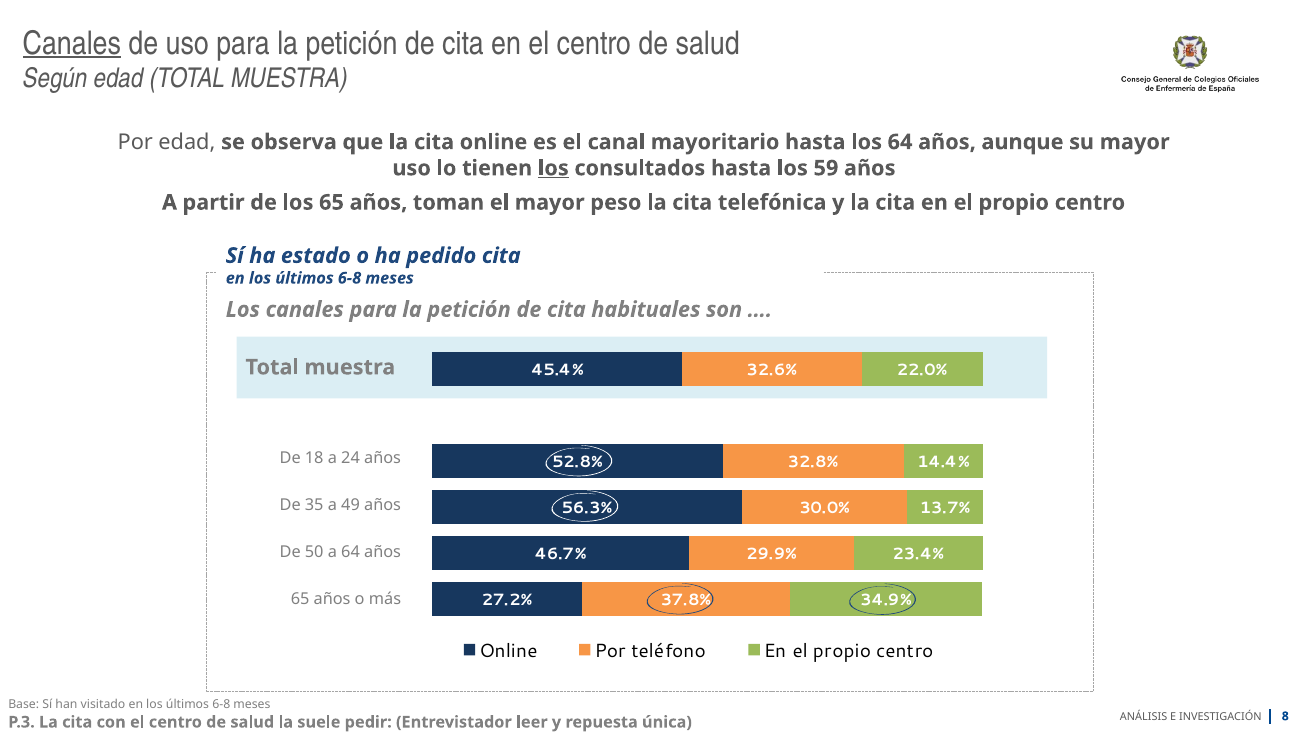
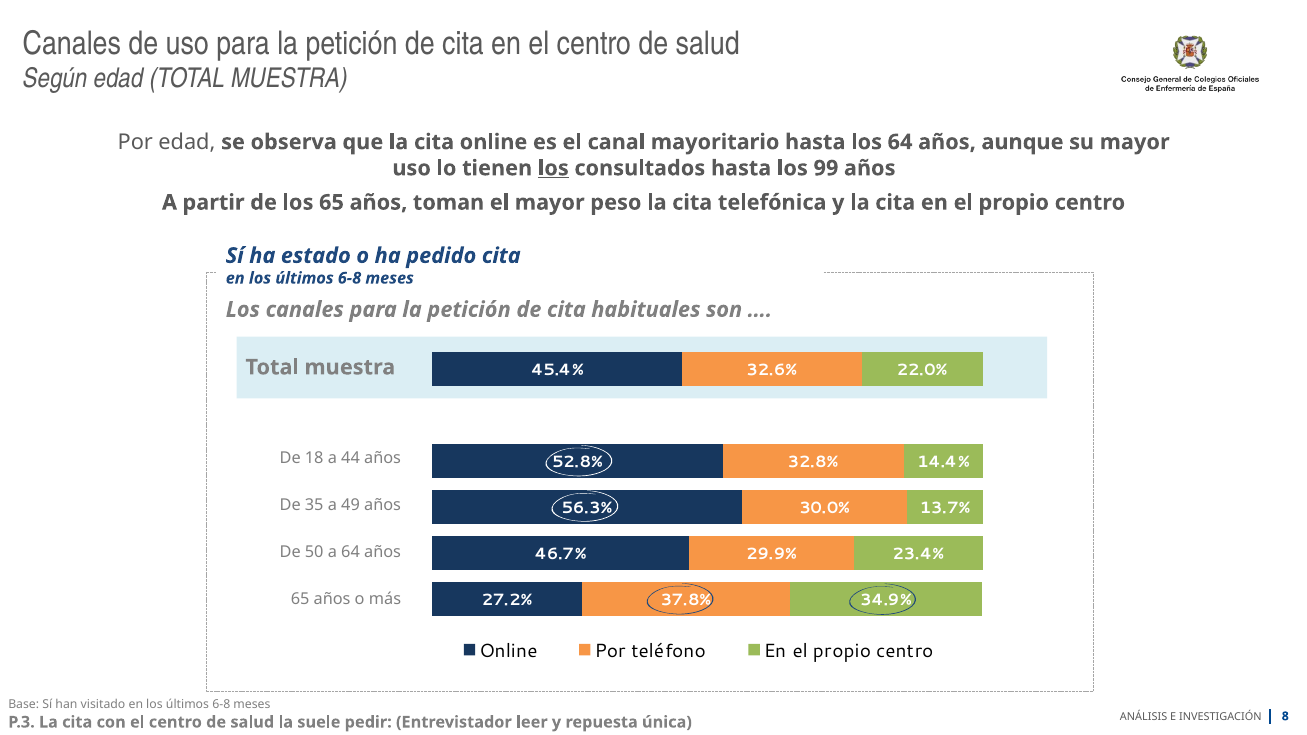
Canales underline: present -> none (72, 43)
59: 59 -> 99 (826, 168)
24: 24 -> 44 (351, 459)
